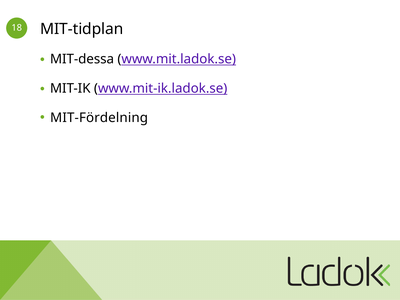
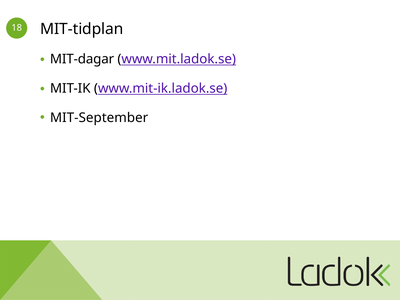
MIT-dessa: MIT-dessa -> MIT-dagar (82, 59)
MIT-Fördelning: MIT-Fördelning -> MIT-September (99, 118)
